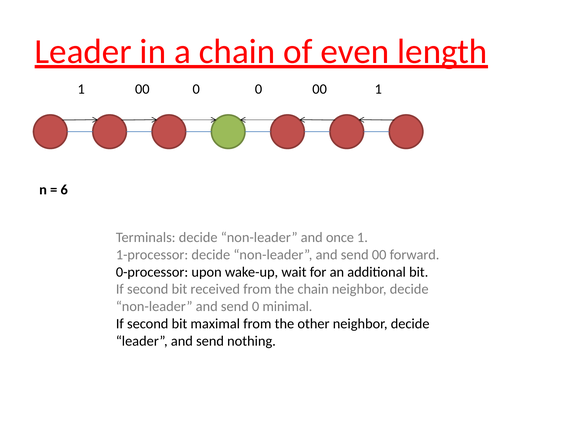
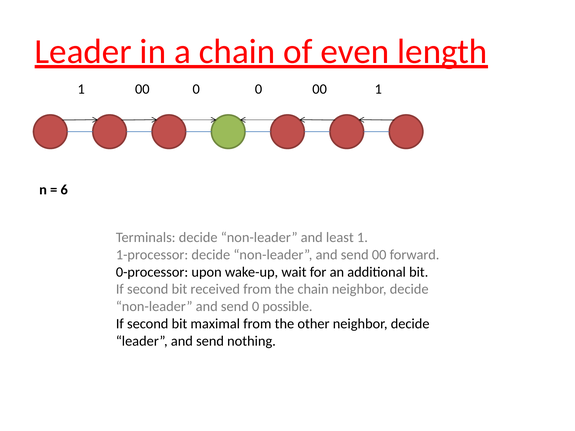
once: once -> least (340, 238)
minimal: minimal -> possible (287, 307)
